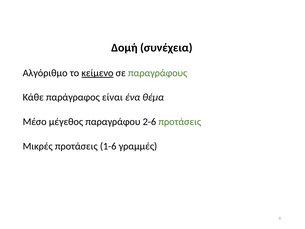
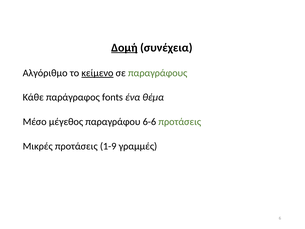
Δομή underline: none -> present (124, 48)
είναι: είναι -> fonts (112, 97)
2-6: 2-6 -> 6-6 (149, 122)
1-6: 1-6 -> 1-9 (108, 146)
